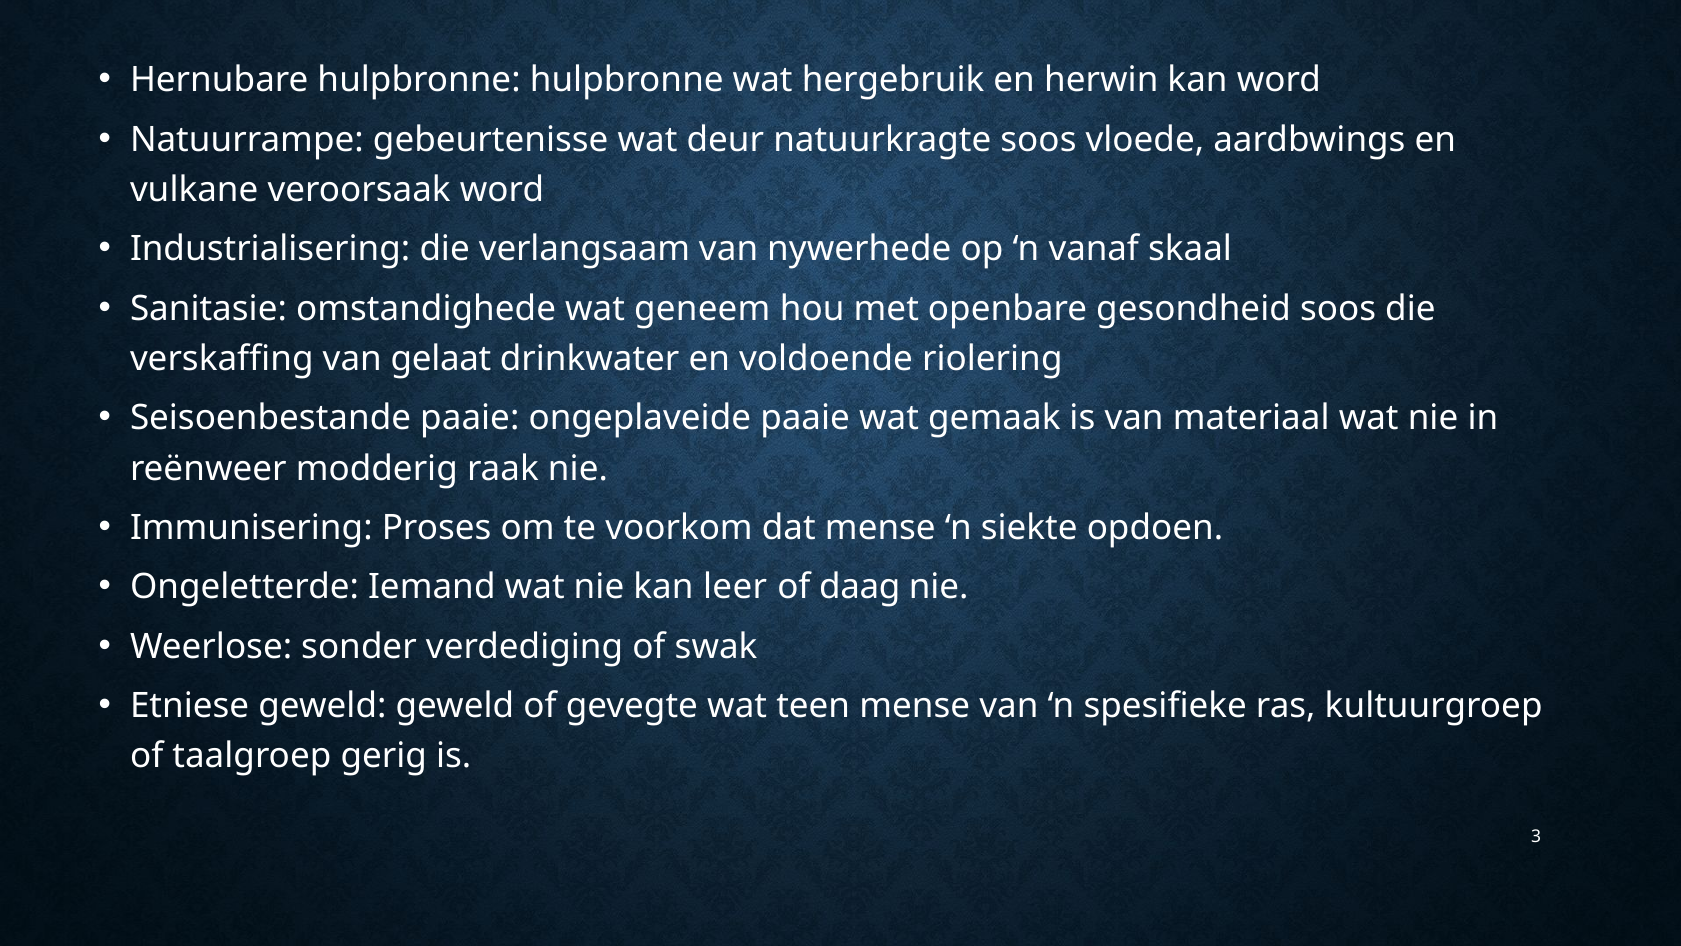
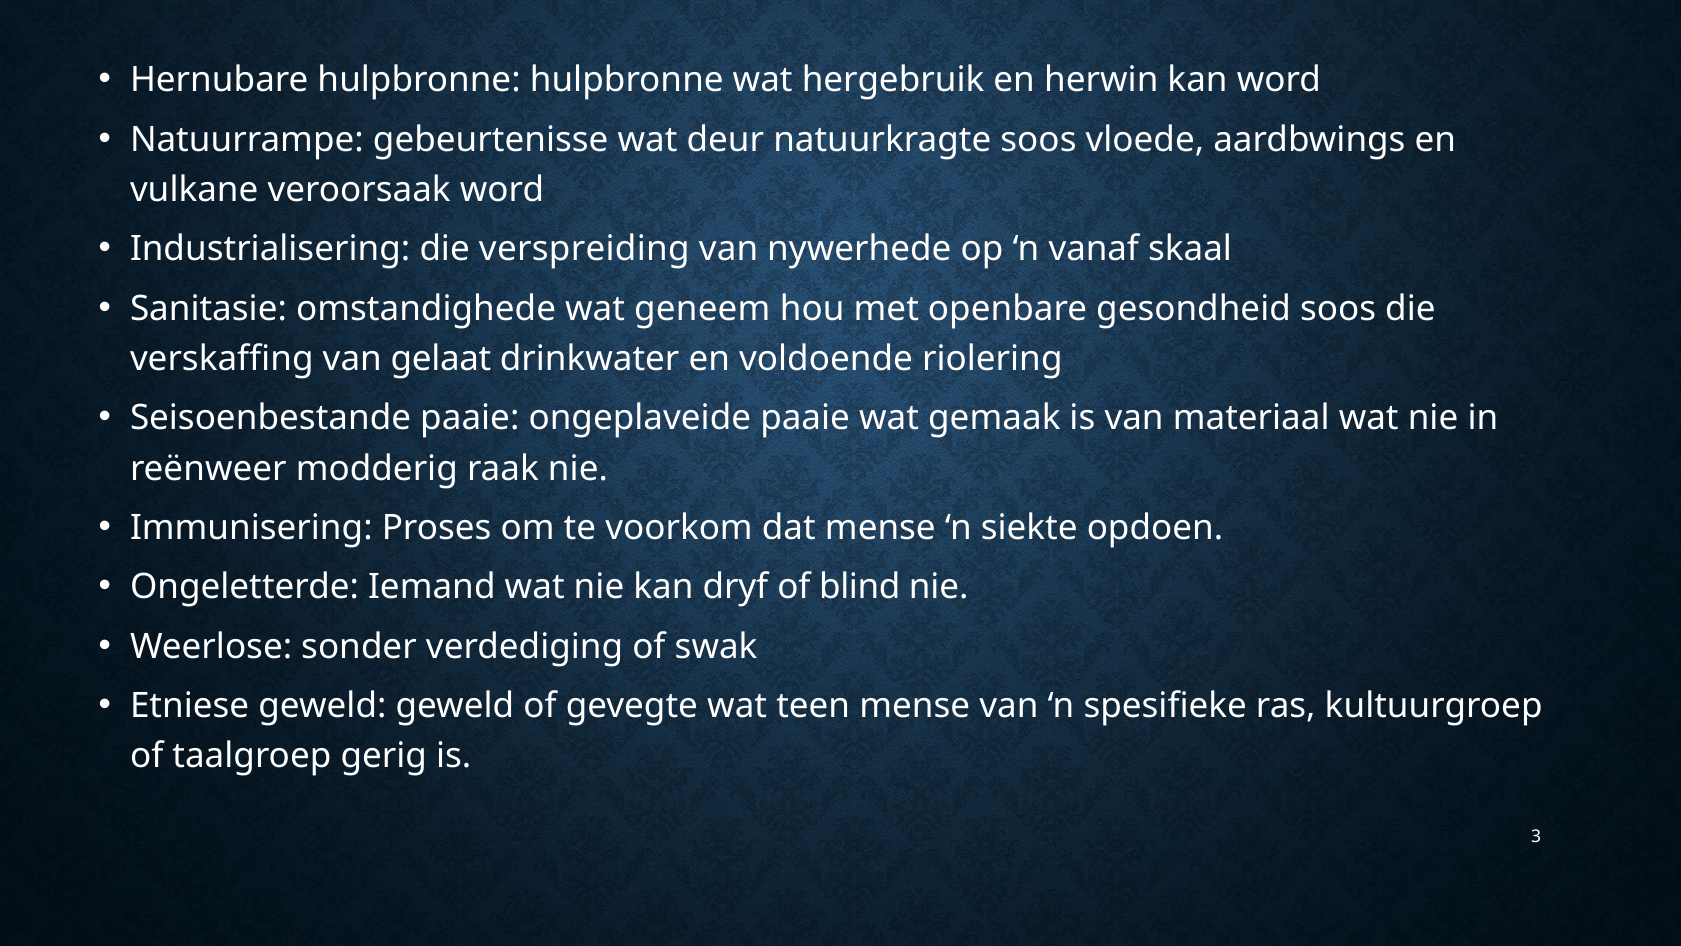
verlangsaam: verlangsaam -> verspreiding (584, 249)
leer: leer -> dryf (735, 587)
daag: daag -> blind (860, 587)
